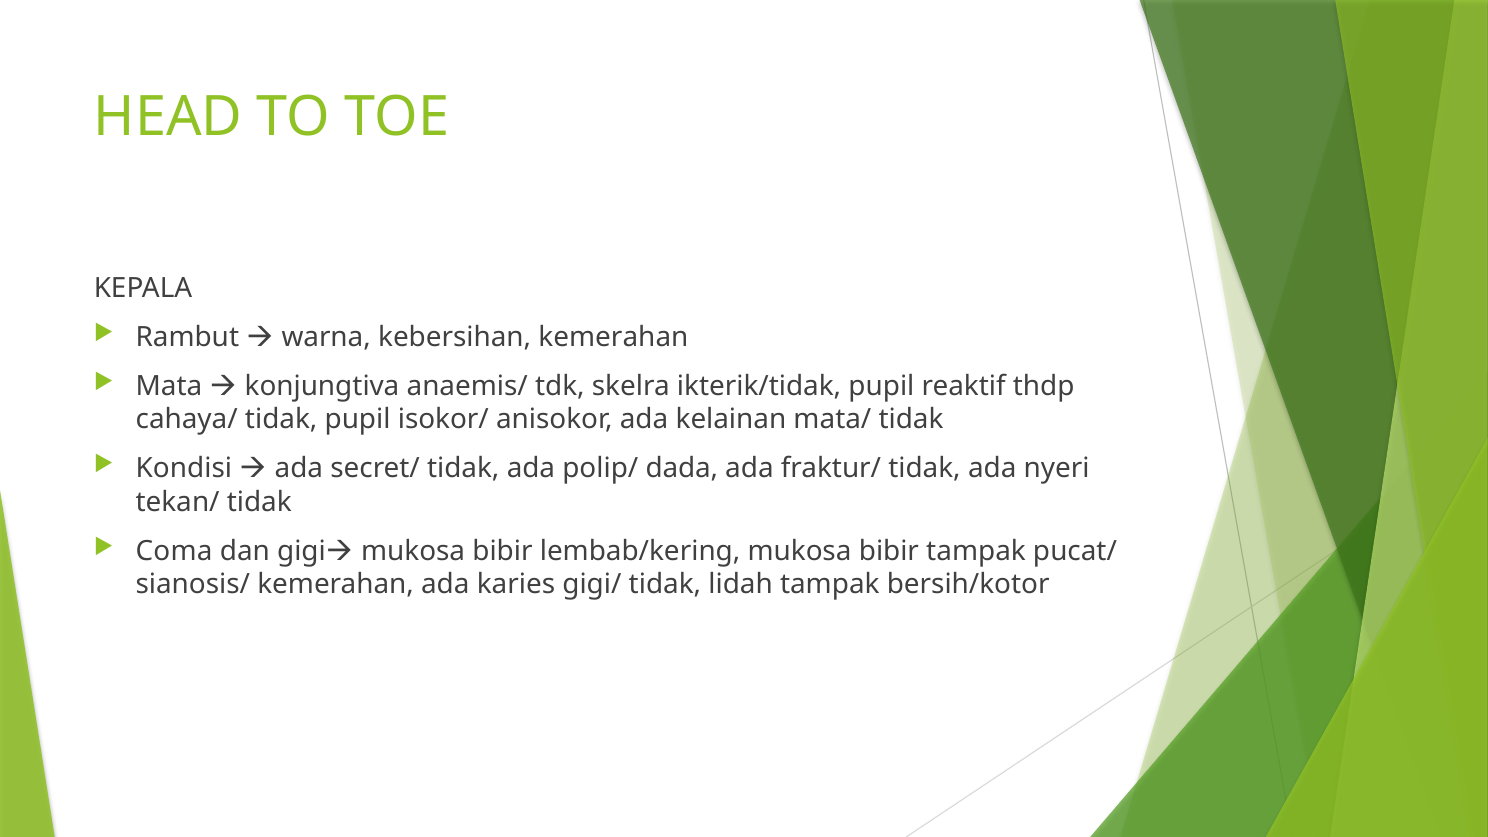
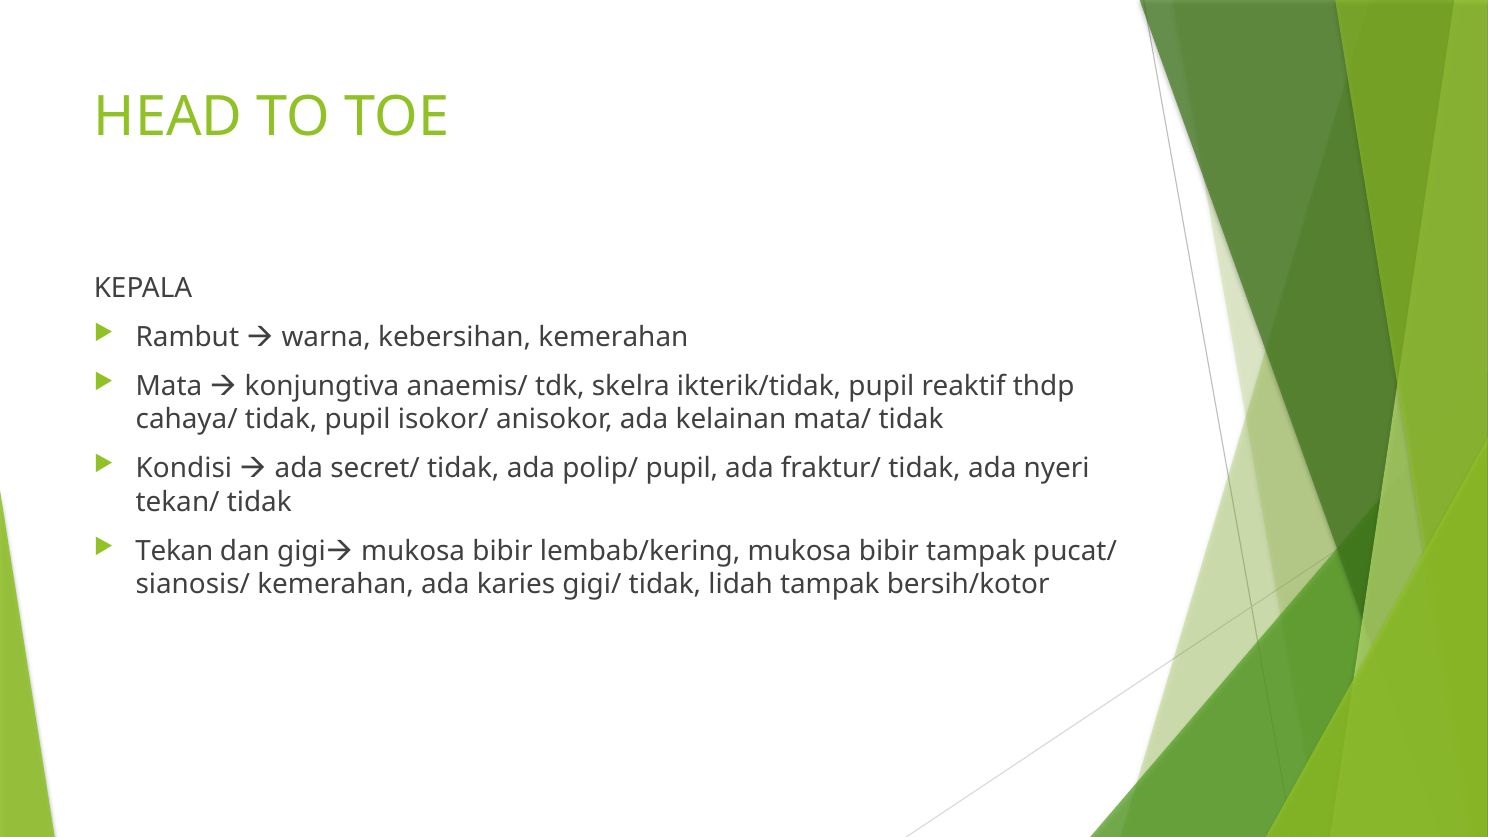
polip/ dada: dada -> pupil (682, 468)
Coma: Coma -> Tekan (174, 551)
